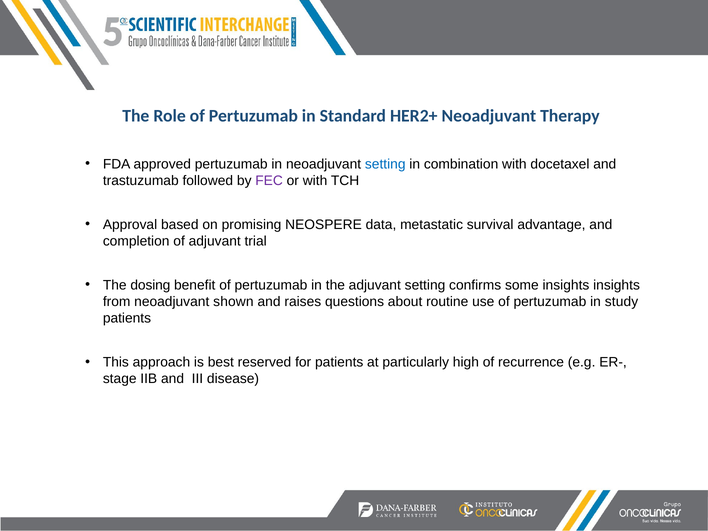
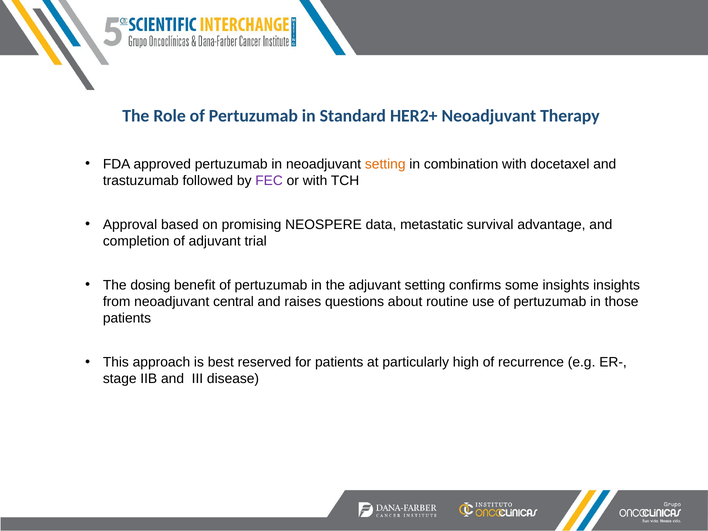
setting colour: blue -> orange (385, 164)
shown: shown -> central (234, 302)
study: study -> those (622, 302)
